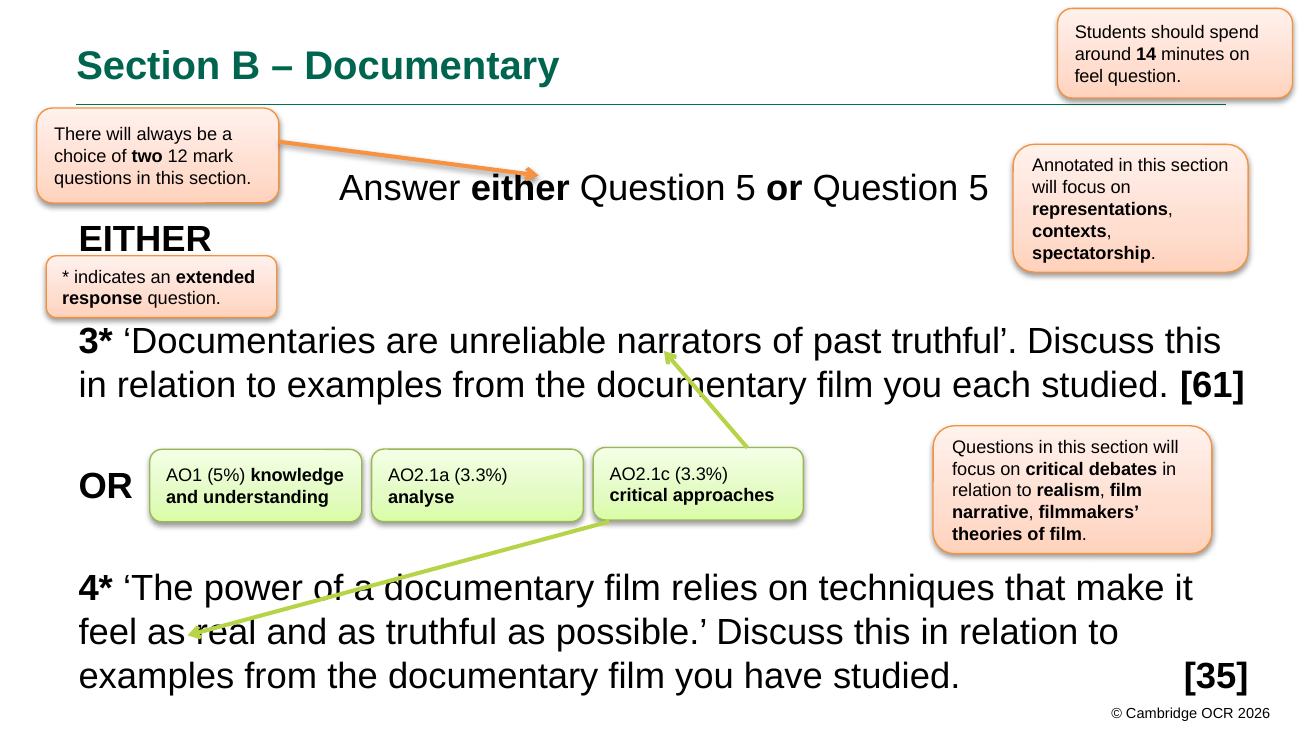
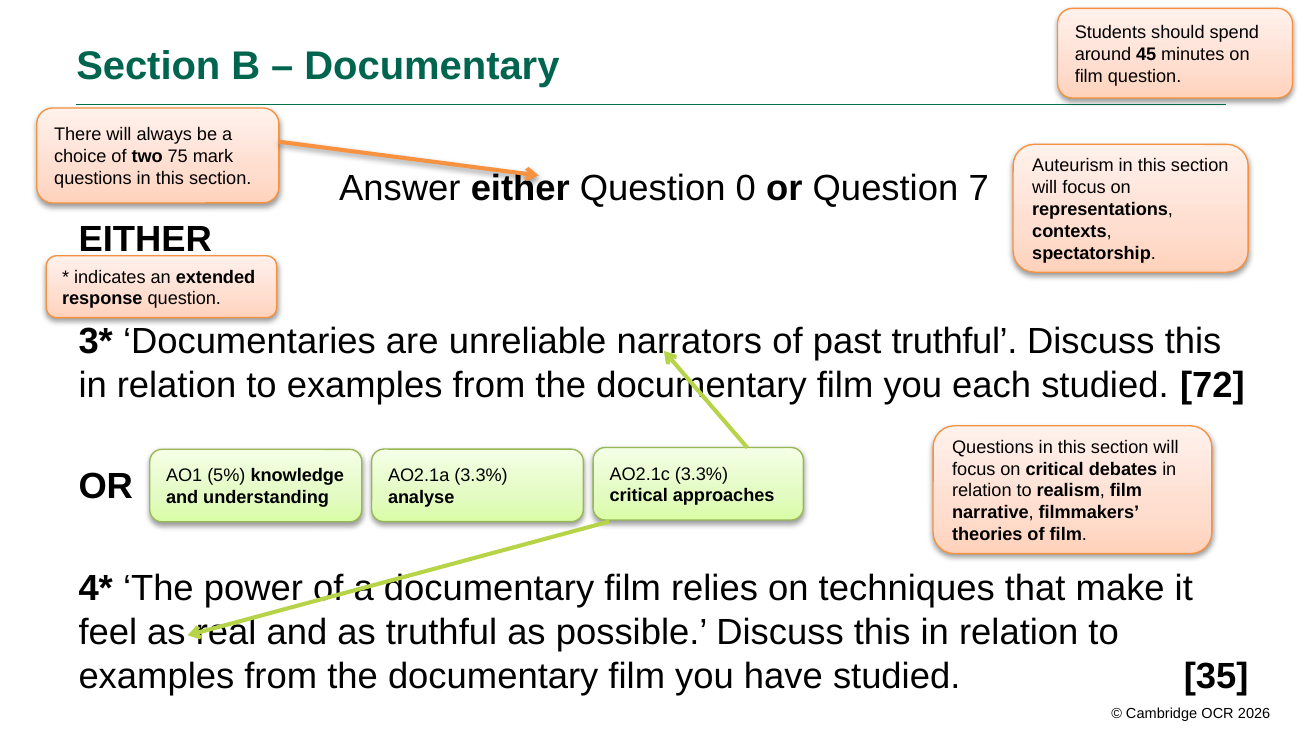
14: 14 -> 45 (1146, 54)
feel: feel -> film (1089, 76)
12: 12 -> 75 (178, 157)
Annotated: Annotated -> Auteurism (1073, 166)
5: 5 -> 0 (746, 189)
or Question 5: 5 -> 7 (979, 189)
61: 61 -> 72 (1212, 385)
